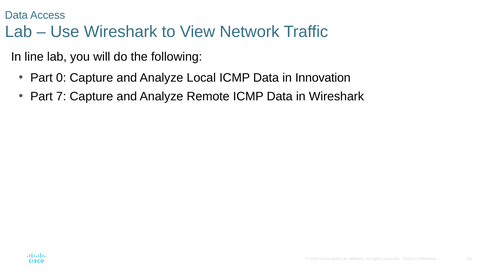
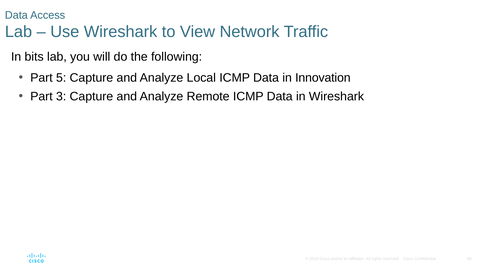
line: line -> bits (34, 57)
0: 0 -> 5 (61, 78)
7: 7 -> 3 (61, 96)
